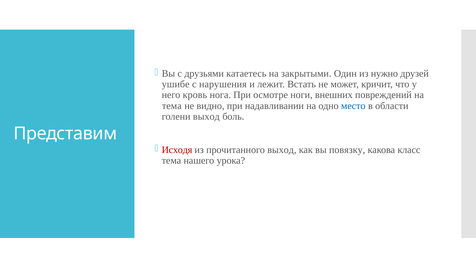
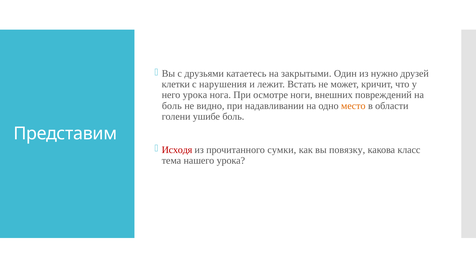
ушибе: ушибе -> клетки (176, 84)
него кровь: кровь -> урока (195, 95)
тема: тема -> боль (172, 106)
место colour: blue -> orange (353, 106)
голени выход: выход -> ушибе (206, 116)
прочитанного выход: выход -> сумки (282, 150)
